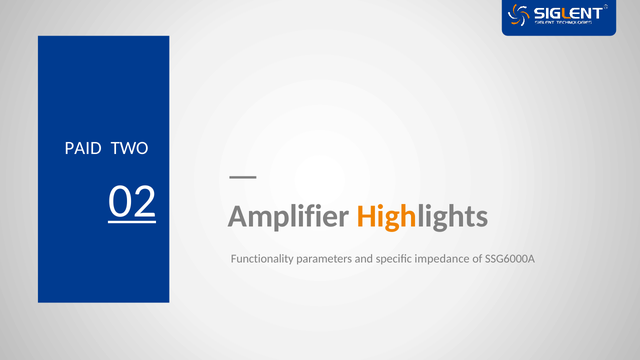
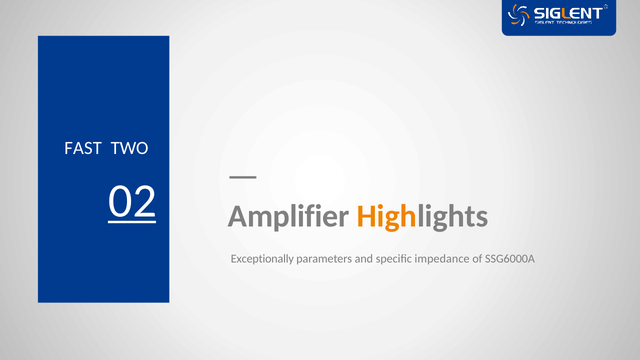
PAID: PAID -> FAST (83, 148)
Functionality: Functionality -> Exceptionally (262, 259)
